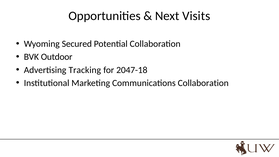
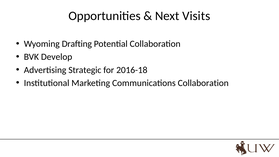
Secured: Secured -> Drafting (77, 44)
Outdoor: Outdoor -> Develop (57, 57)
Tracking: Tracking -> Strategic (85, 70)
2047-18: 2047-18 -> 2016-18 (132, 70)
